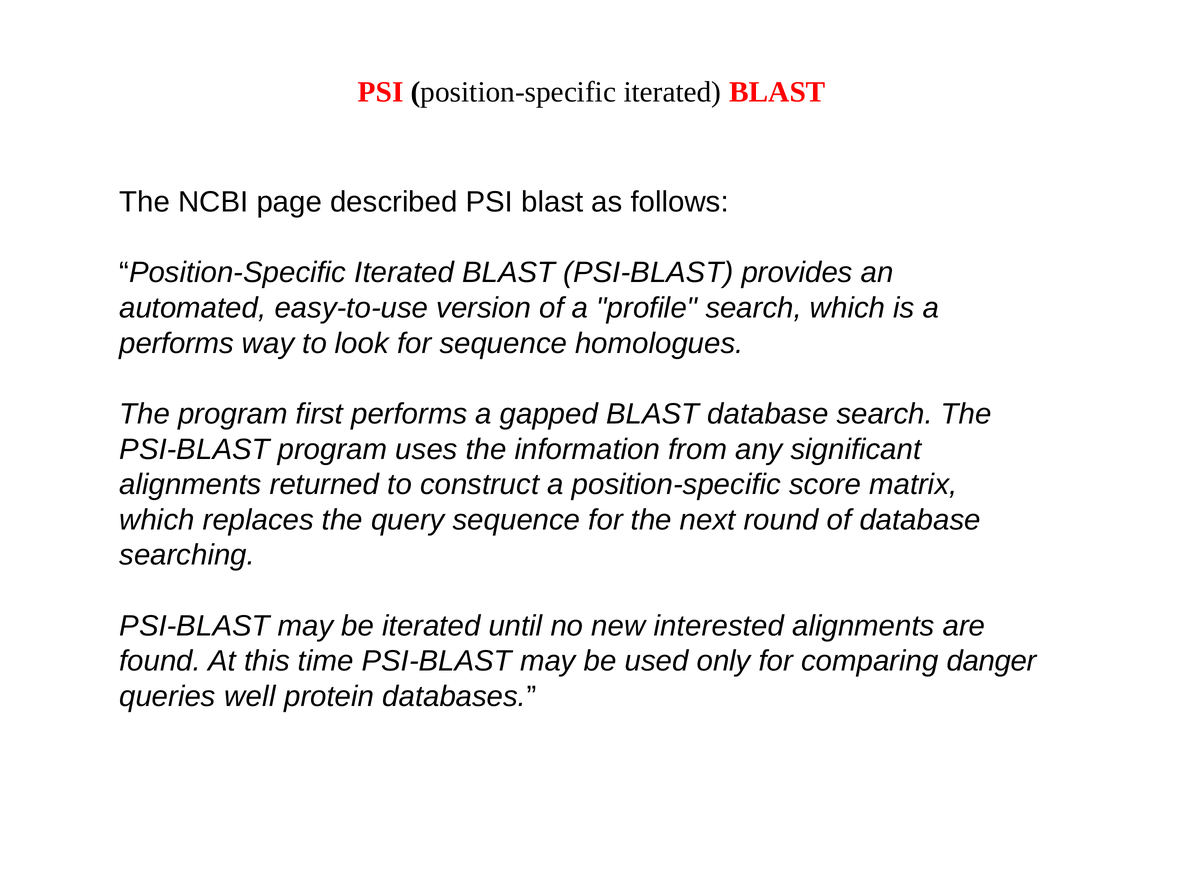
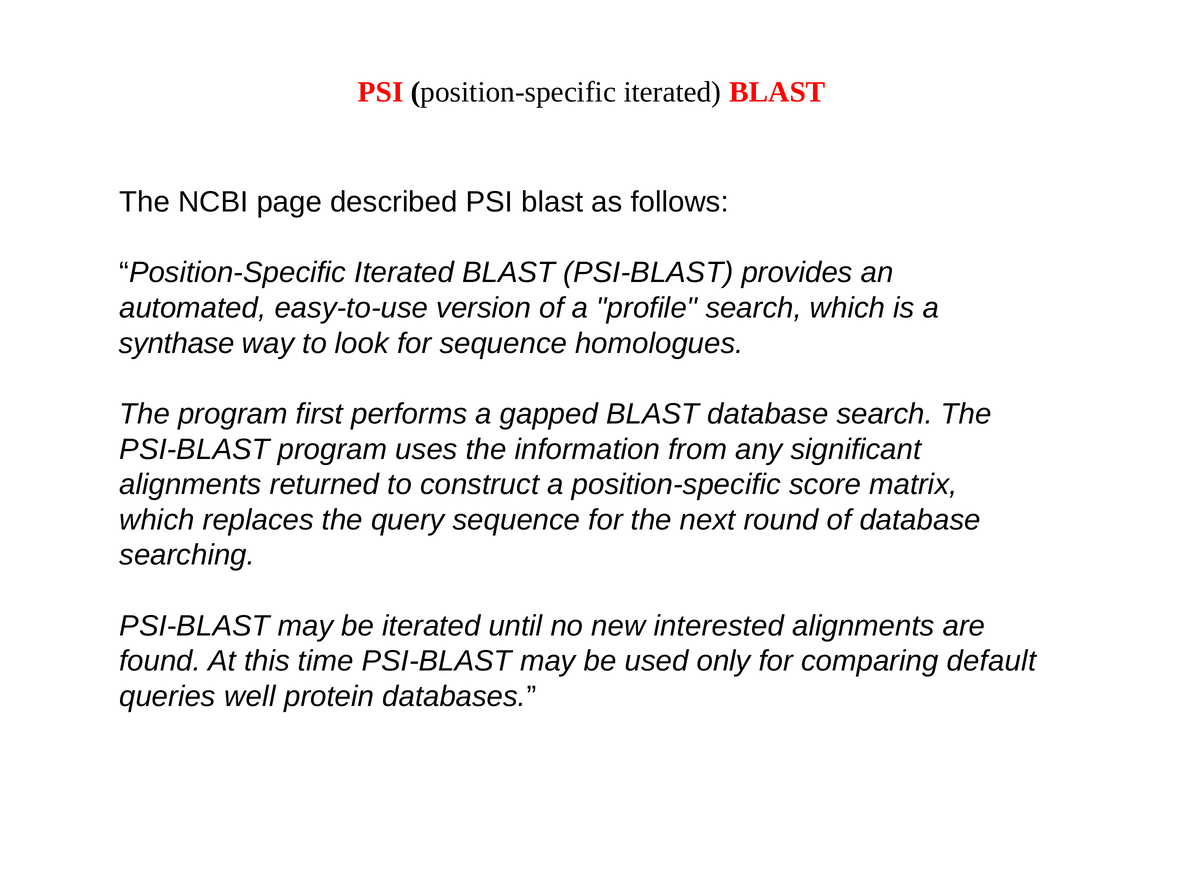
performs: performs -> synthase (177, 343)
danger: danger -> default (991, 661)
